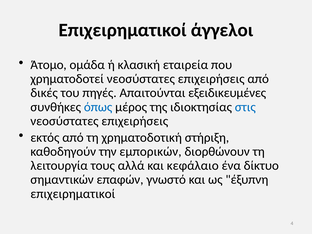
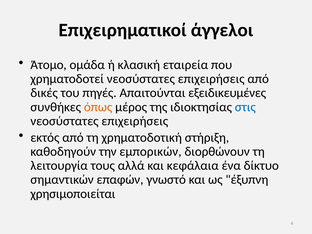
όπως colour: blue -> orange (98, 107)
κεφάλαιο: κεφάλαιο -> κεφάλαια (193, 166)
επιχειρηματικοί: επιχειρηματικοί -> χρησιμοποιείται (73, 194)
